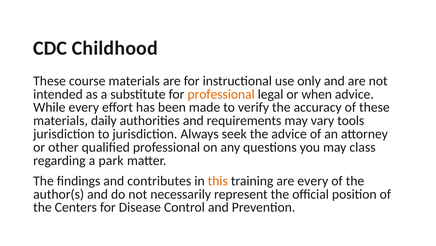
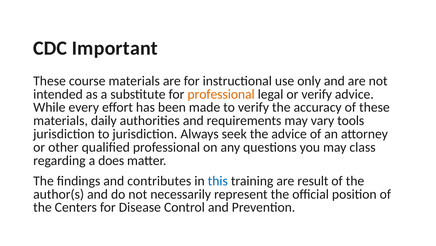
Childhood: Childhood -> Important (115, 48)
or when: when -> verify (317, 94)
park: park -> does (111, 160)
this colour: orange -> blue (218, 180)
are every: every -> result (313, 180)
